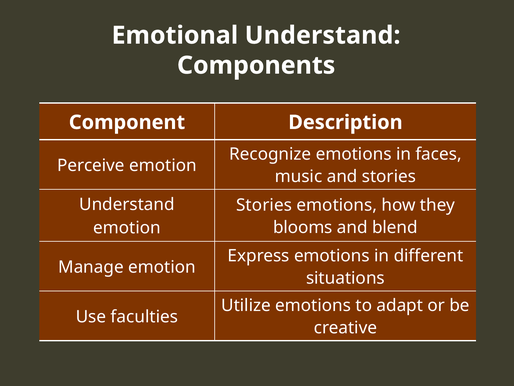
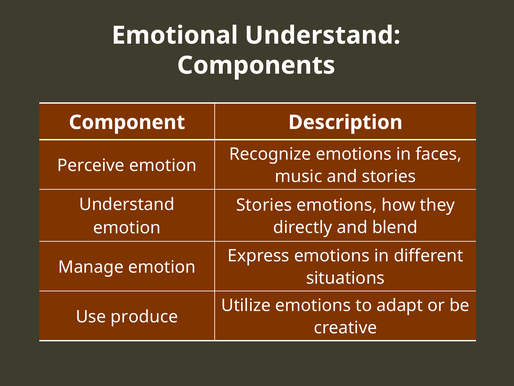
blooms: blooms -> directly (303, 227)
faculties: faculties -> produce (144, 316)
